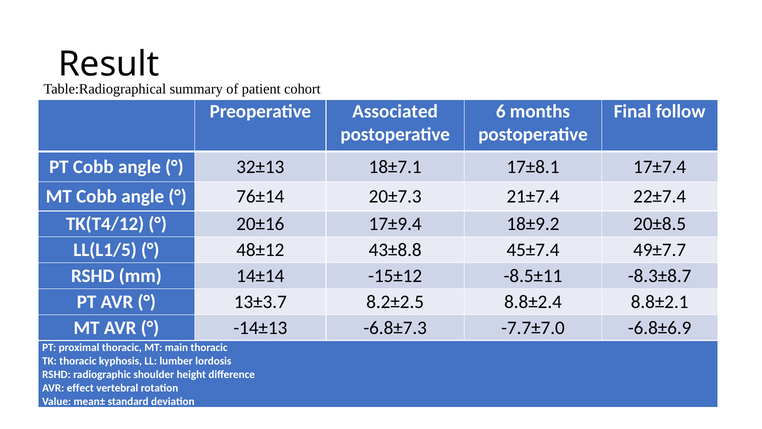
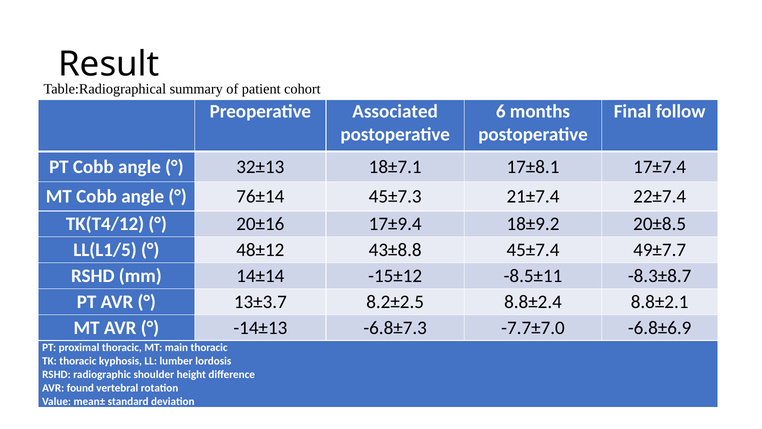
20±7.3: 20±7.3 -> 45±7.3 (395, 196)
effect: effect -> found (80, 388)
